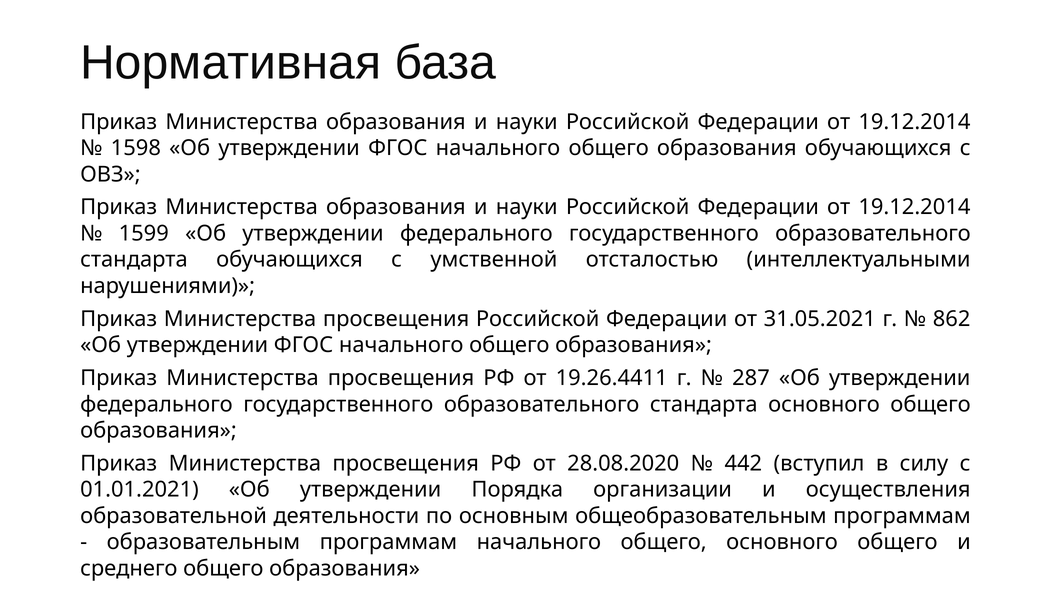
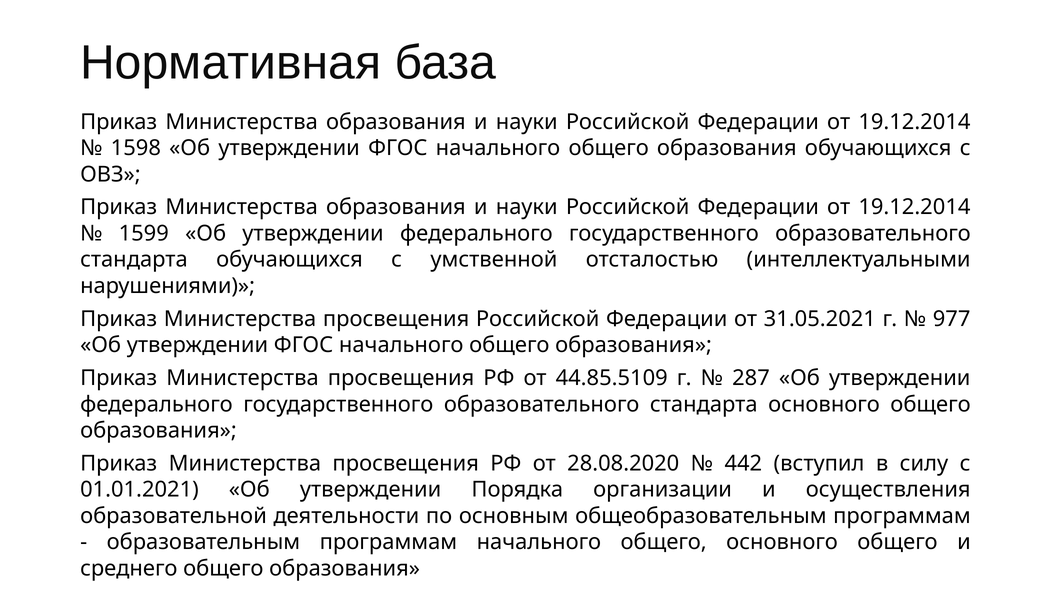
862: 862 -> 977 (952, 319)
19.26.4411: 19.26.4411 -> 44.85.5109 (612, 378)
